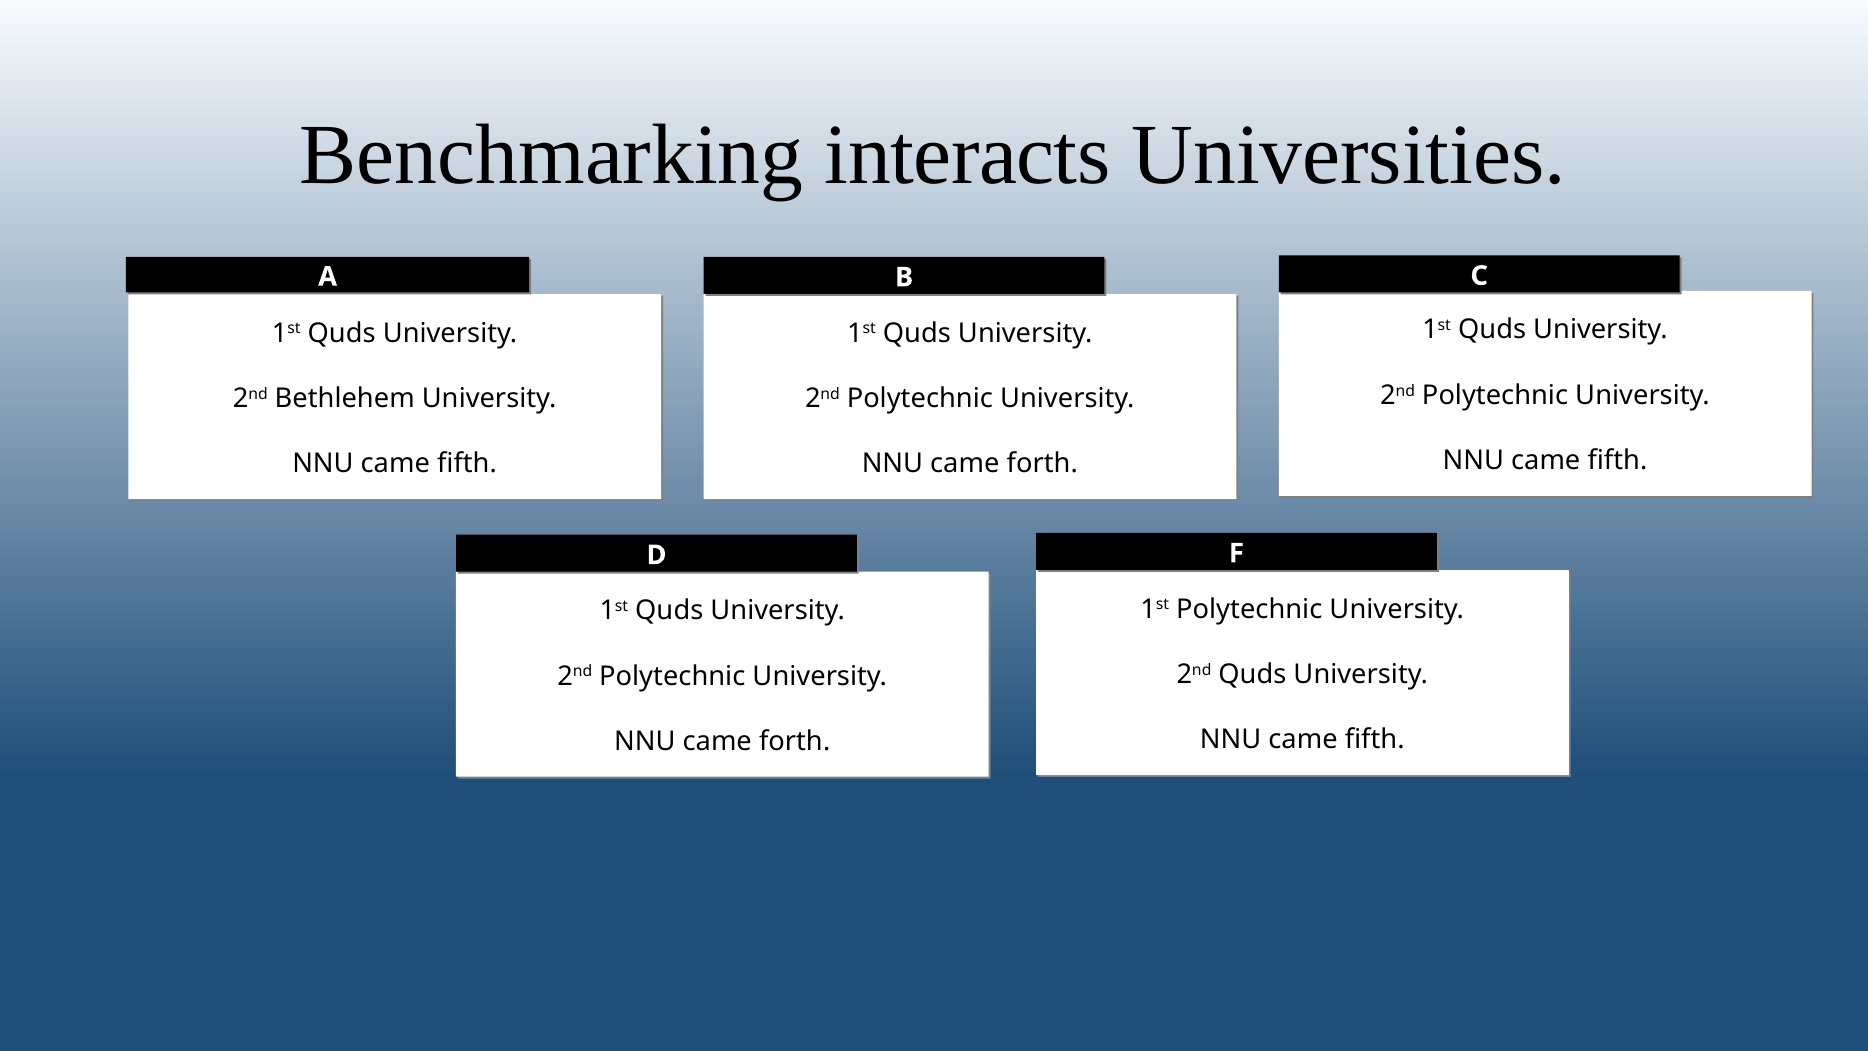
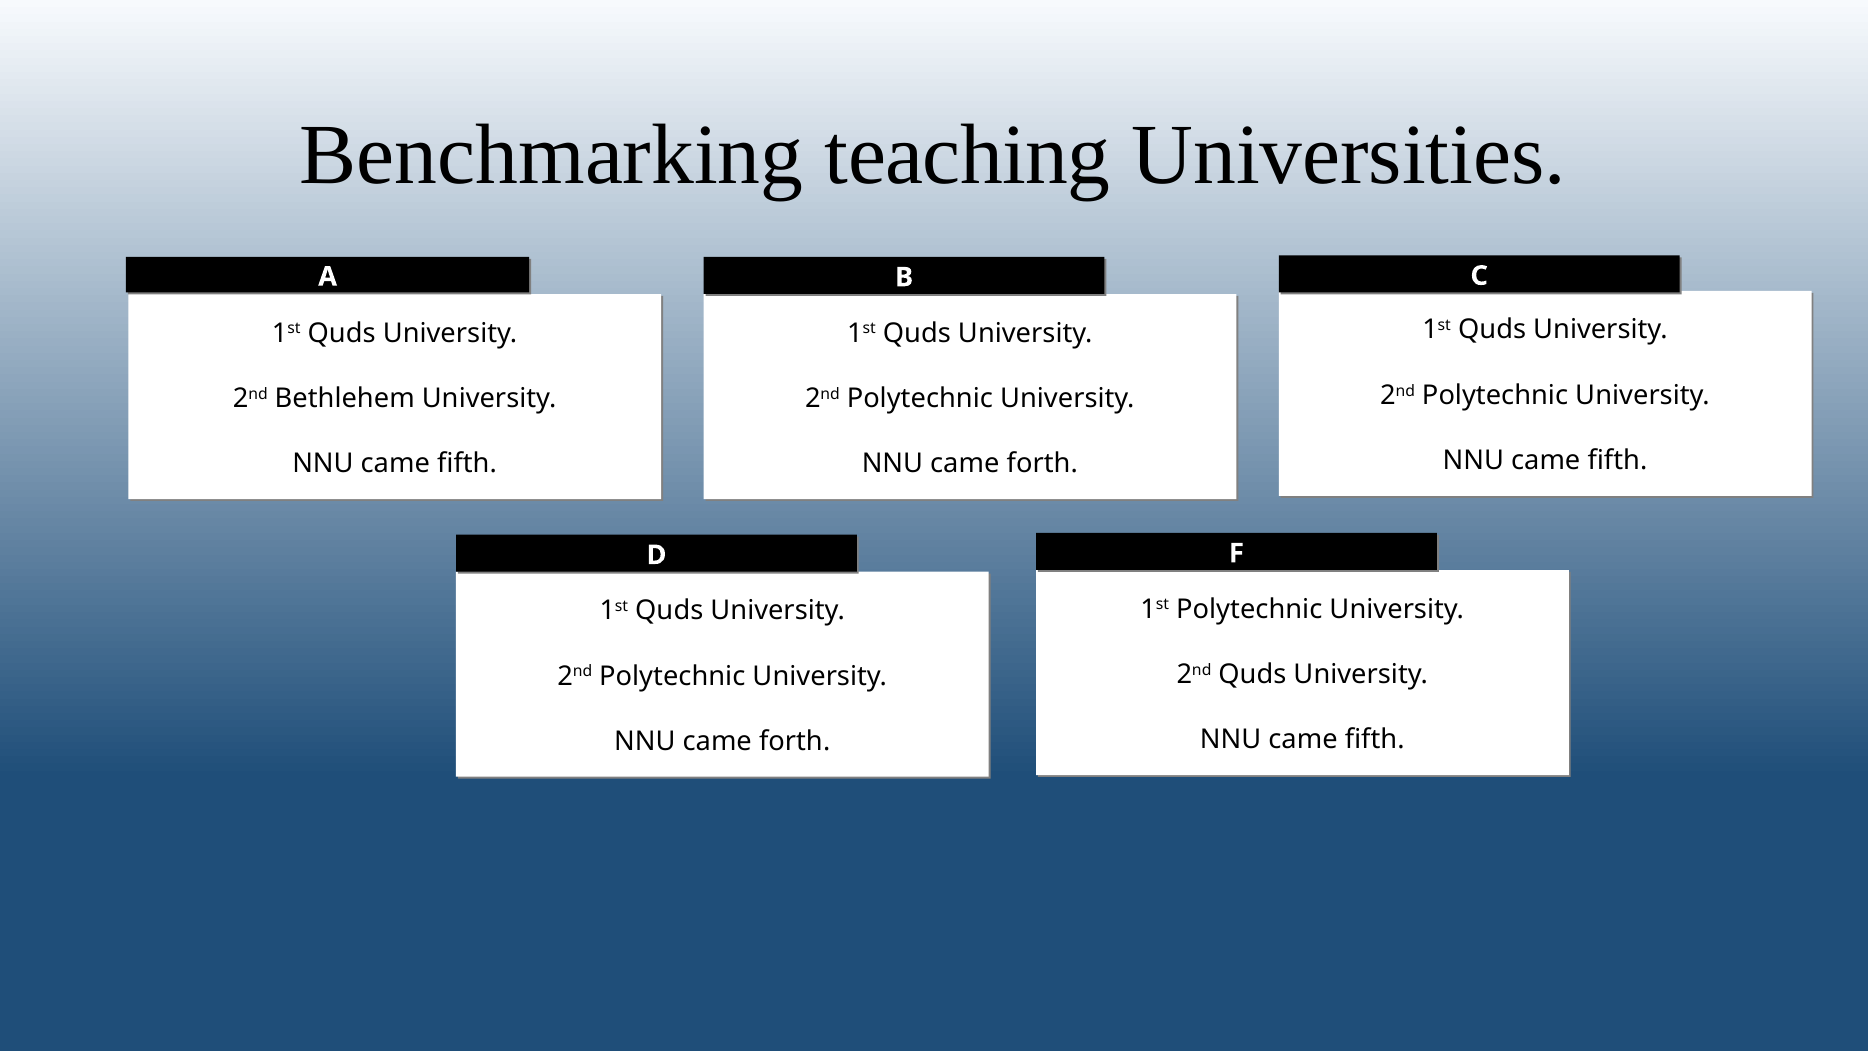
interacts: interacts -> teaching (968, 155)
